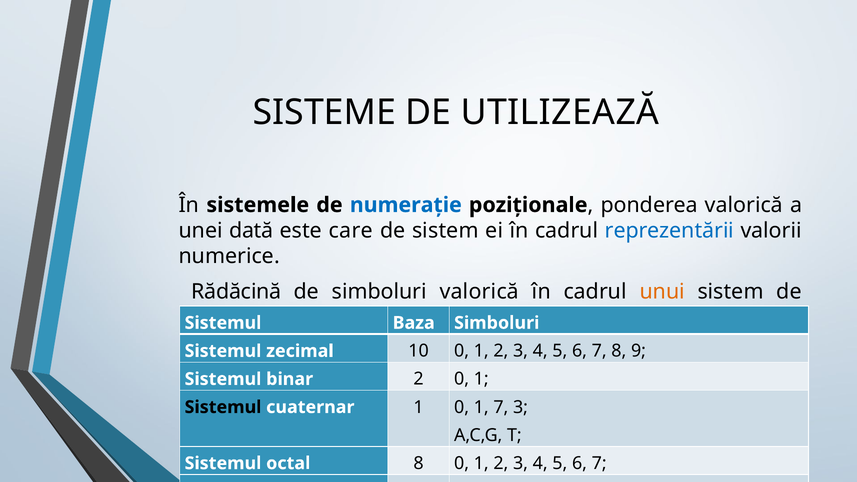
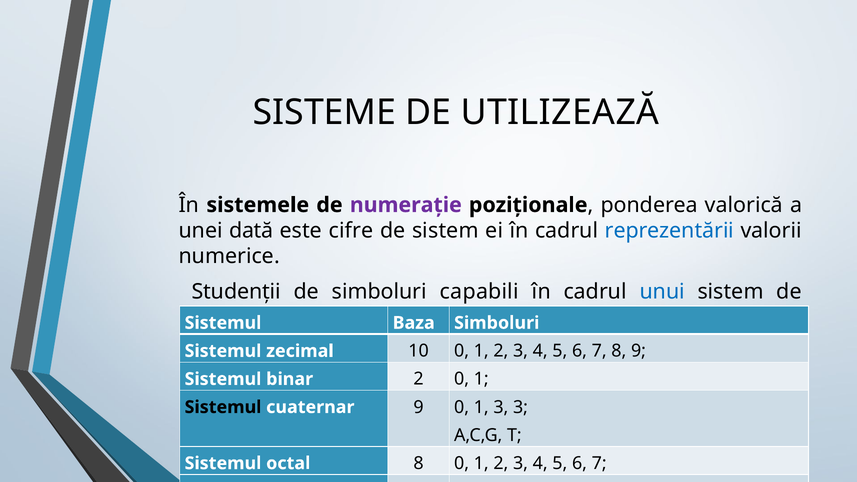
numerație colour: blue -> purple (406, 205)
care: care -> cifre (351, 231)
Rădăcină: Rădăcină -> Studenții (236, 292)
simboluri valorică: valorică -> capabili (479, 292)
unui colour: orange -> blue (662, 292)
cuaternar 1: 1 -> 9 (419, 407)
1 7: 7 -> 3 (501, 407)
